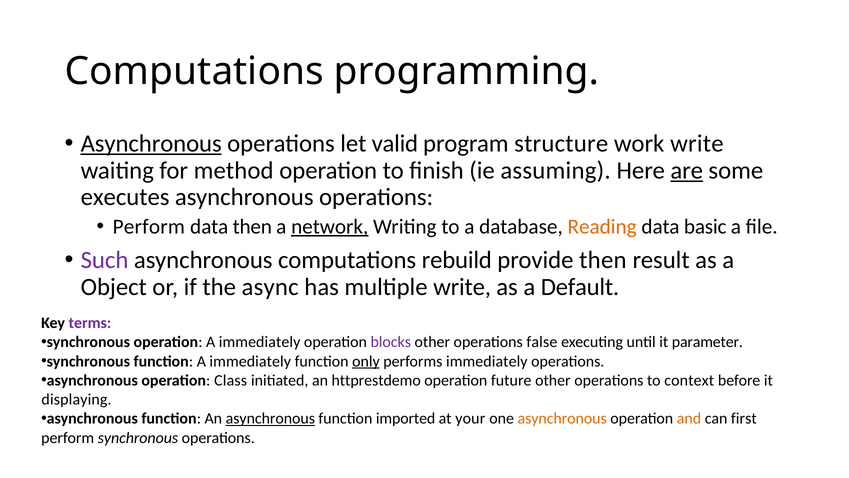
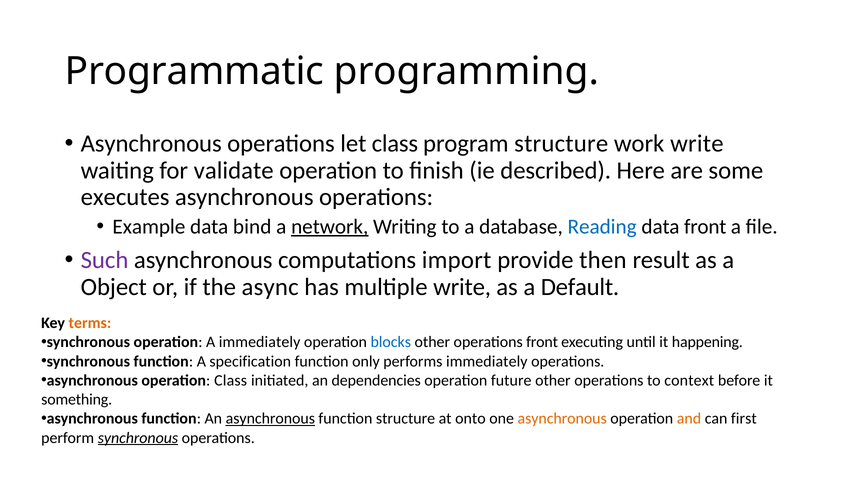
Computations: Computations -> Programmatic (194, 71)
Asynchronous underline: present -> none (151, 144)
let valid: valid -> class (395, 144)
method: method -> validate (234, 170)
assuming: assuming -> described (556, 170)
are underline: present -> none (687, 170)
Perform: Perform -> Example (149, 226)
data then: then -> bind (252, 226)
Reading colour: orange -> blue (602, 226)
data basic: basic -> front (705, 226)
rebuild: rebuild -> import (457, 260)
terms colour: purple -> orange (90, 323)
blocks colour: purple -> blue (391, 342)
operations false: false -> front (542, 342)
parameter: parameter -> happening (707, 342)
function A immediately: immediately -> specification (250, 361)
only underline: present -> none (366, 361)
httprestdemo: httprestdemo -> dependencies (376, 380)
displaying: displaying -> something (77, 399)
function imported: imported -> structure (406, 418)
your: your -> onto (470, 418)
synchronous underline: none -> present (138, 437)
